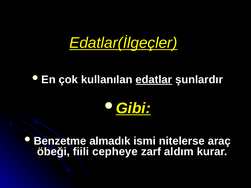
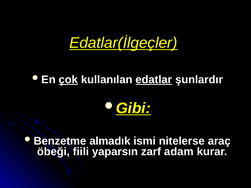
çok underline: none -> present (68, 80)
cepheye: cepheye -> yaparsın (115, 152)
aldım: aldım -> adam (179, 152)
